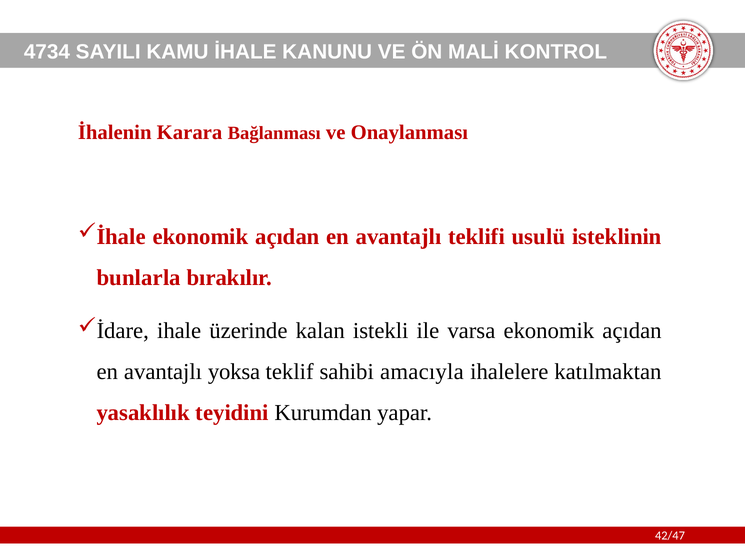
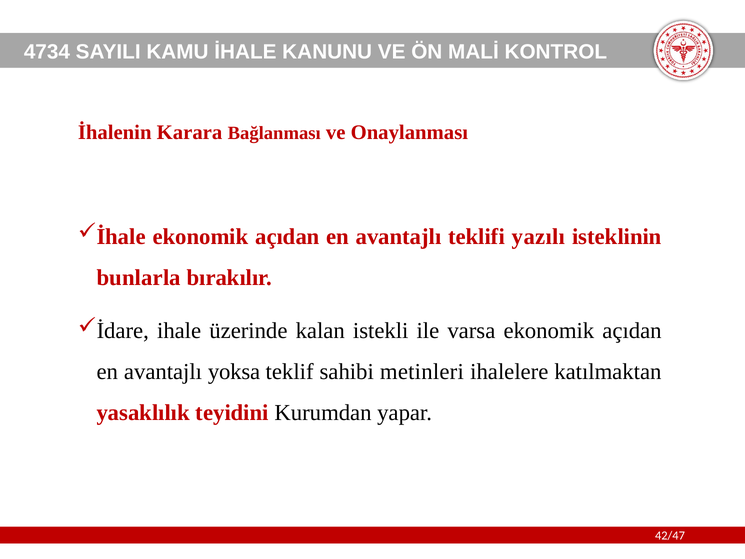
usulü: usulü -> yazılı (538, 237)
amacıyla: amacıyla -> metinleri (422, 372)
